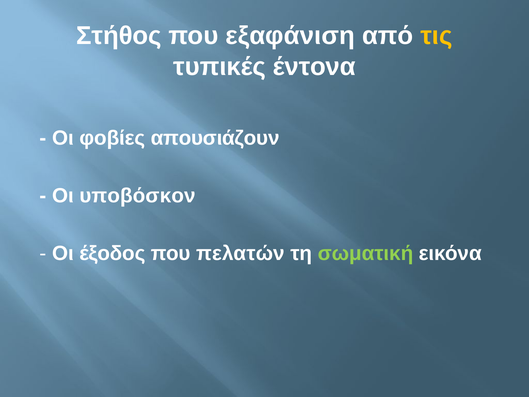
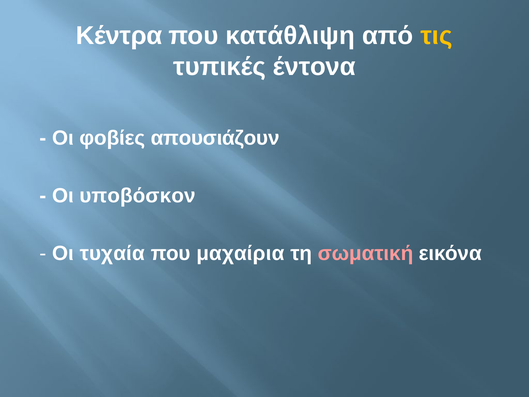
Στήθος: Στήθος -> Κέντρα (119, 36)
εξαφάνιση: εξαφάνιση -> κατάθλιψη (290, 36)
έξοδος: έξοδος -> τυχαία (112, 253)
πελατών: πελατών -> μαχαίρια (240, 253)
σωματική colour: light green -> pink (366, 253)
